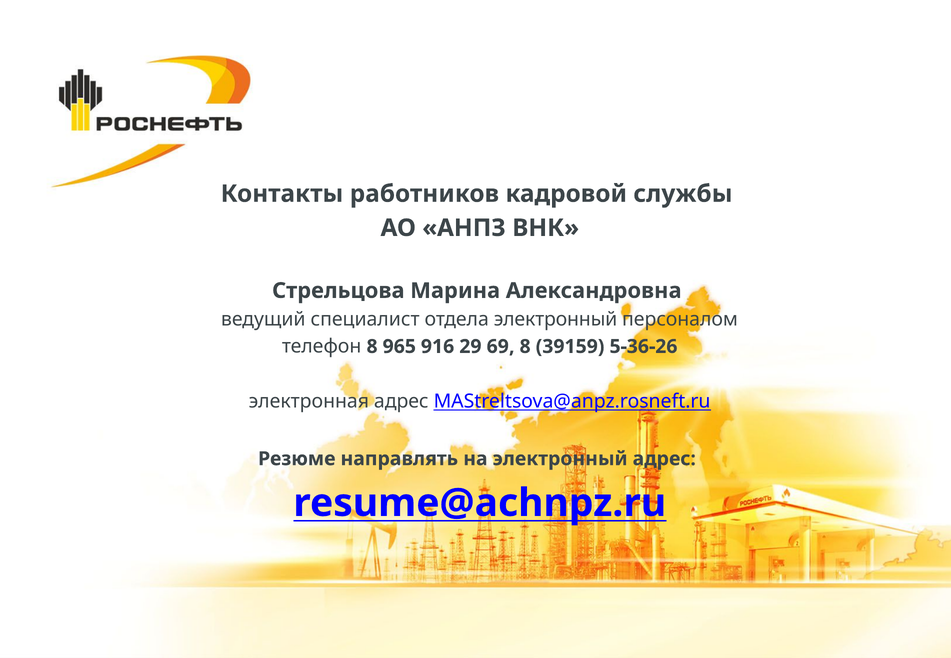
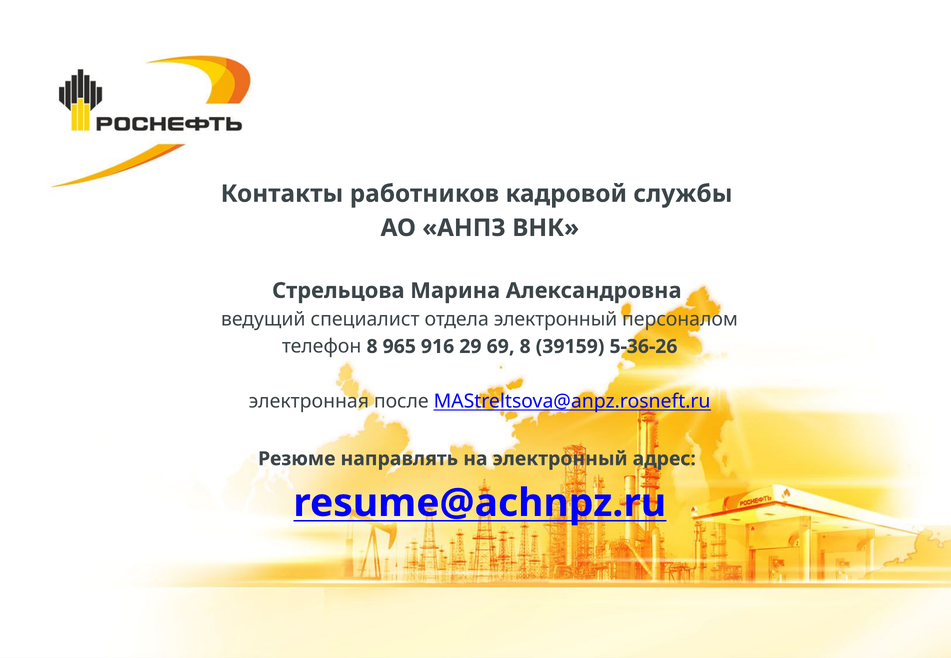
электронная адрес: адрес -> после (401, 401)
